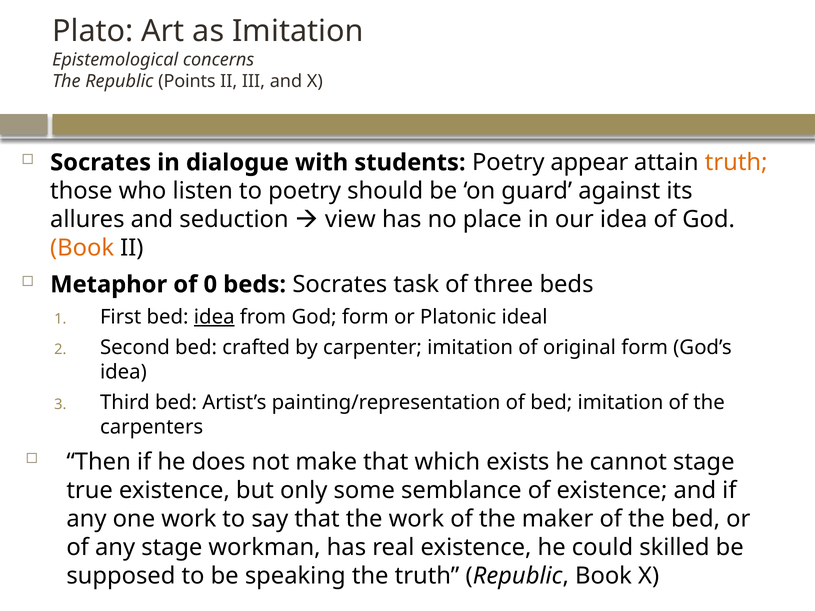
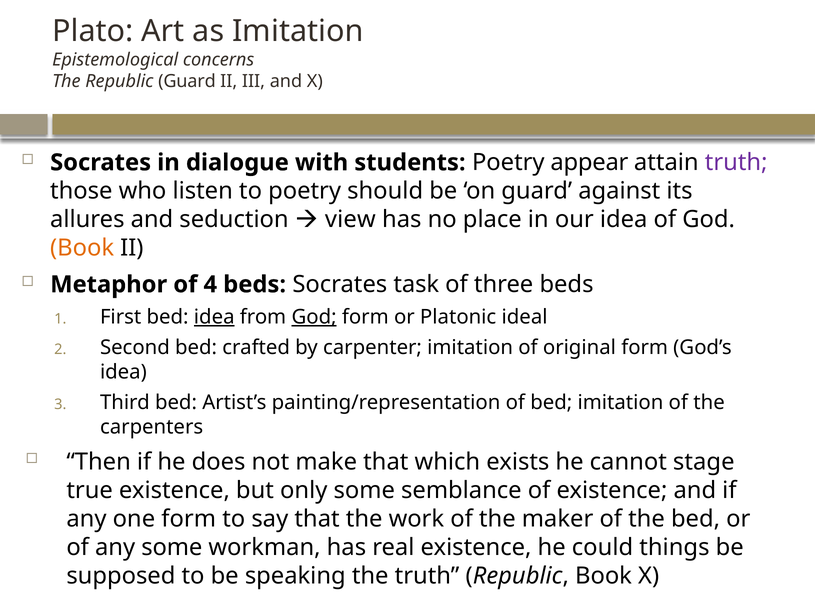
Republic Points: Points -> Guard (187, 81)
truth colour: orange -> purple (736, 163)
0: 0 -> 4 (210, 285)
God underline: none -> present (314, 317)
one work: work -> form (189, 519)
any stage: stage -> some (172, 548)
skilled: skilled -> things (674, 548)
